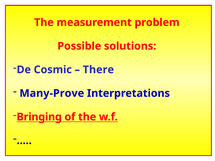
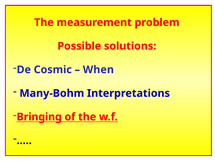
There: There -> When (98, 70)
Many-Prove: Many-Prove -> Many-Bohm (52, 93)
